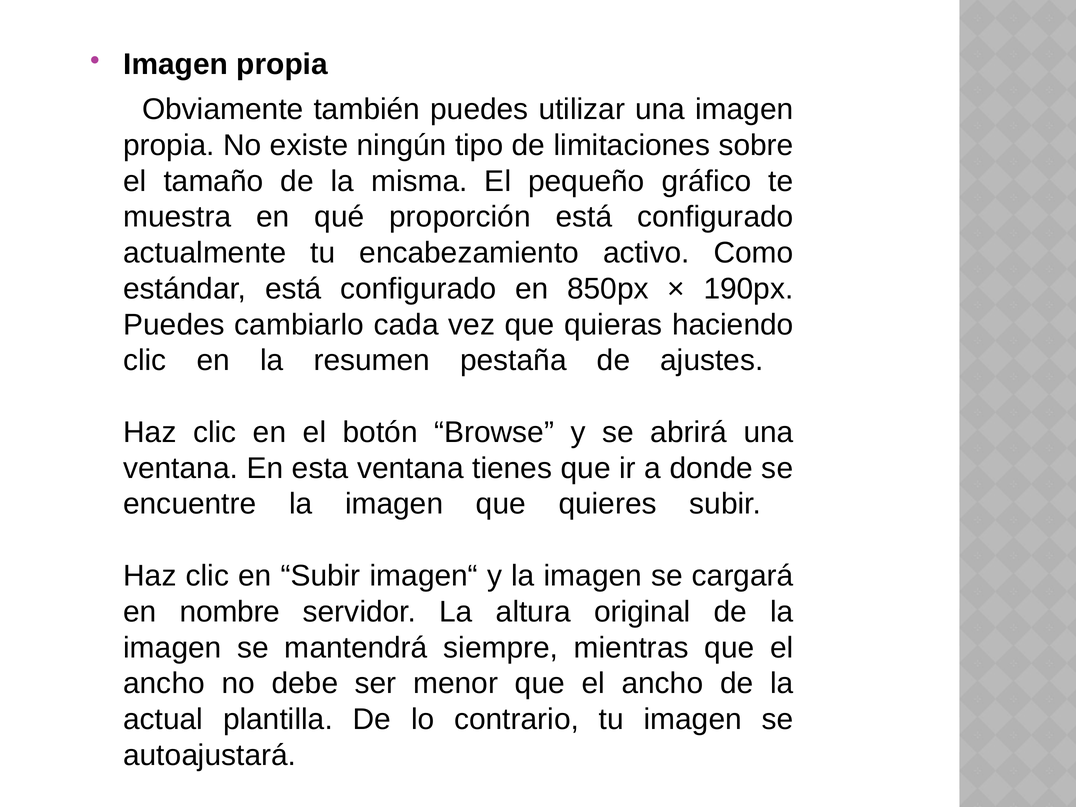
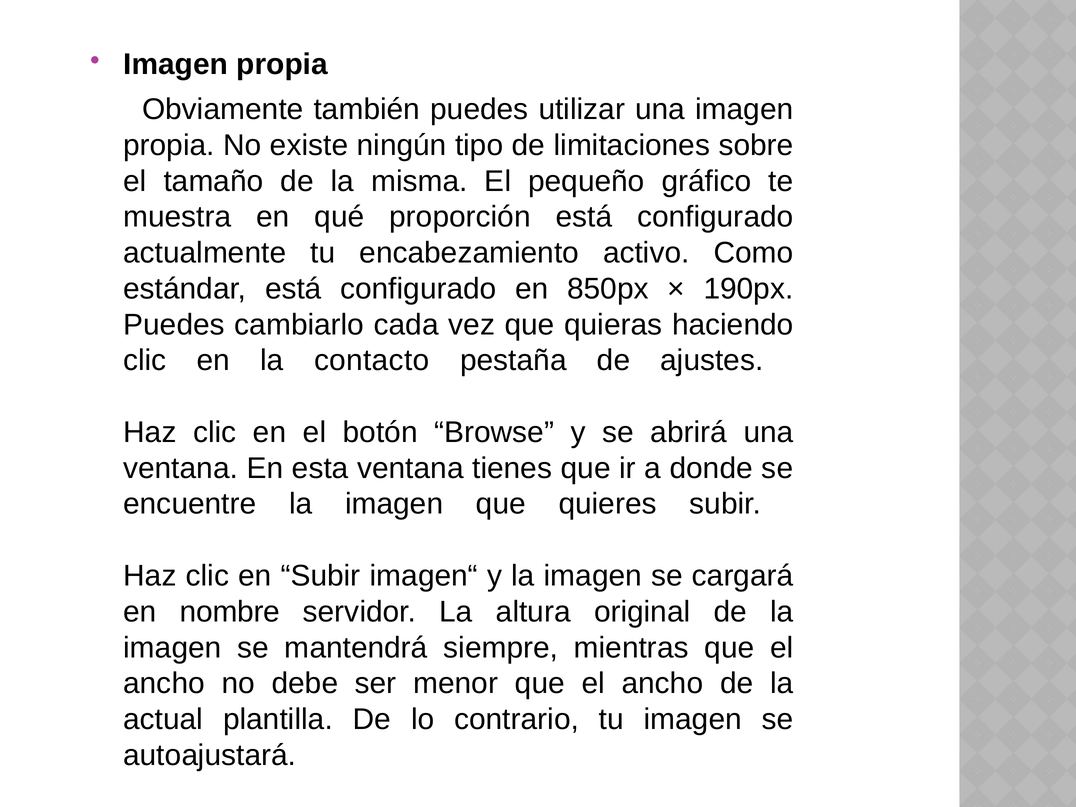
resumen: resumen -> contacto (372, 361)
